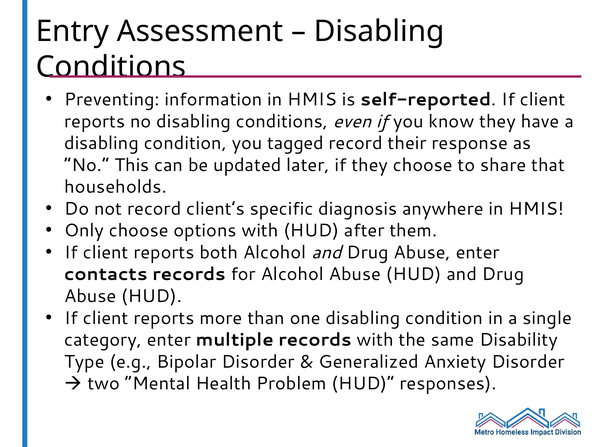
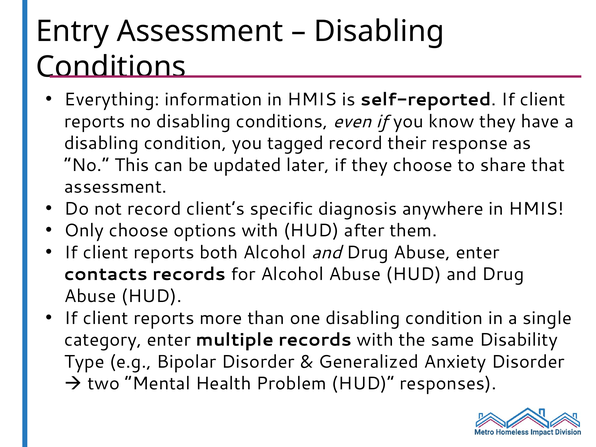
Preventing: Preventing -> Everything (112, 100)
households: households -> assessment (116, 187)
